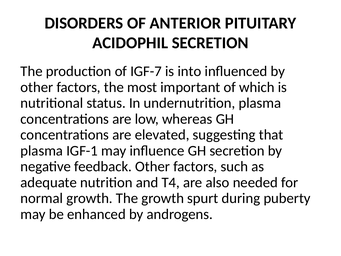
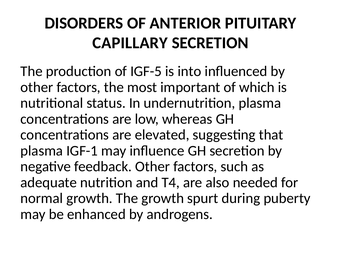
ACIDOPHIL: ACIDOPHIL -> CAPILLARY (130, 43)
IGF-7: IGF-7 -> IGF-5 (146, 71)
